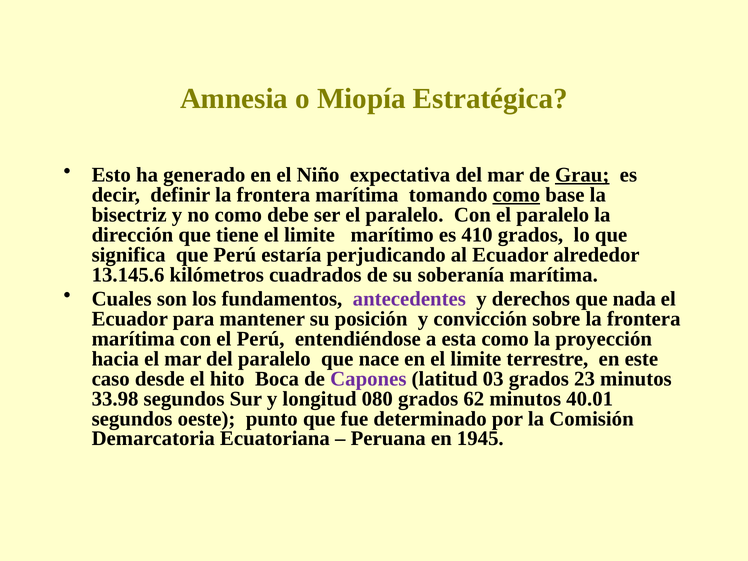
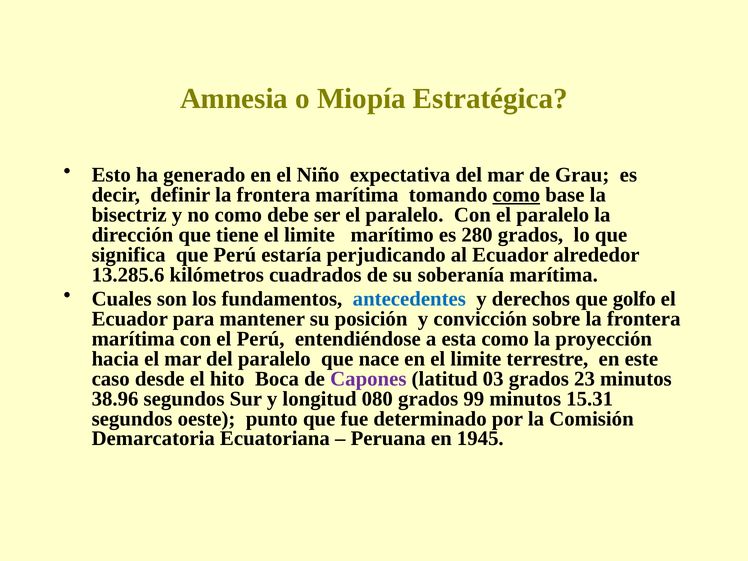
Grau underline: present -> none (582, 175)
410: 410 -> 280 (477, 235)
13.145.6: 13.145.6 -> 13.285.6 (128, 275)
antecedentes colour: purple -> blue (409, 299)
nada: nada -> golfo (634, 299)
33.98: 33.98 -> 38.96 (115, 399)
62: 62 -> 99 (474, 399)
40.01: 40.01 -> 15.31 (590, 399)
